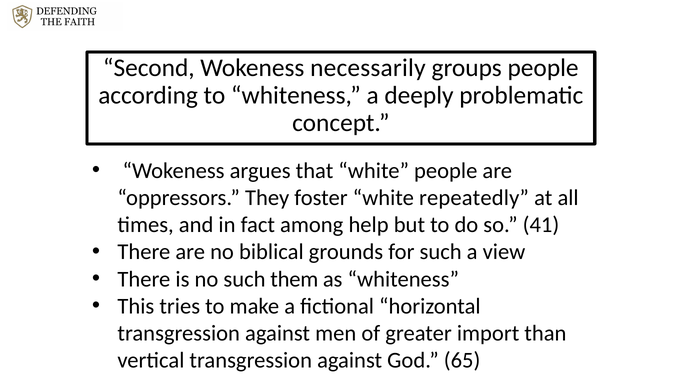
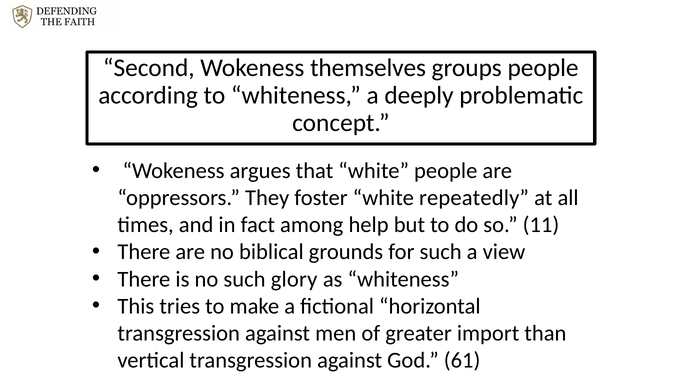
necessarily: necessarily -> themselves (368, 68)
41: 41 -> 11 (541, 225)
them: them -> glory (294, 279)
65: 65 -> 61 (462, 360)
